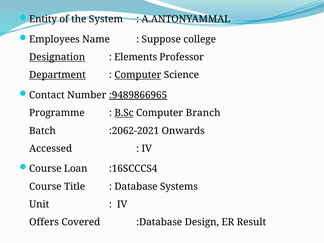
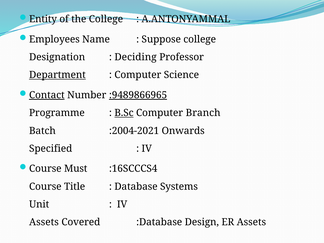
the System: System -> College (106, 19)
Designation underline: present -> none (57, 57)
Elements: Elements -> Deciding (136, 57)
Computer underline: present -> none (138, 75)
Contact underline: none -> present (47, 95)
:2062-2021: :2062-2021 -> :2004-2021 (134, 131)
Accessed: Accessed -> Specified (51, 149)
Loan: Loan -> Must (76, 169)
Offers: Offers -> Assets (44, 222)
ER Result: Result -> Assets (251, 222)
